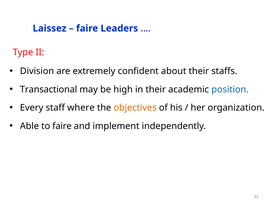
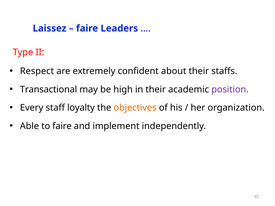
Division: Division -> Respect (37, 71)
position colour: blue -> purple (230, 90)
where: where -> loyalty (81, 108)
